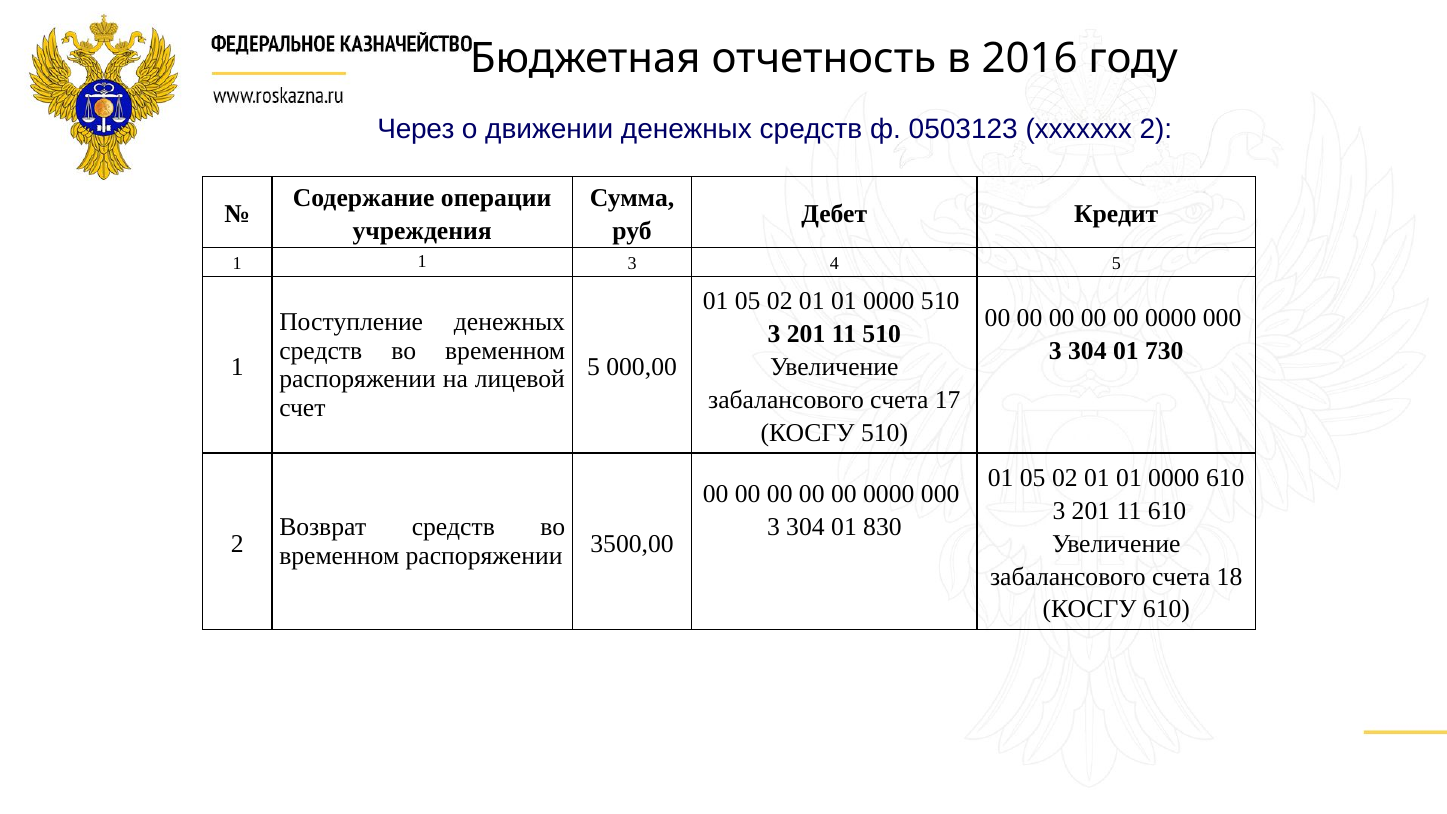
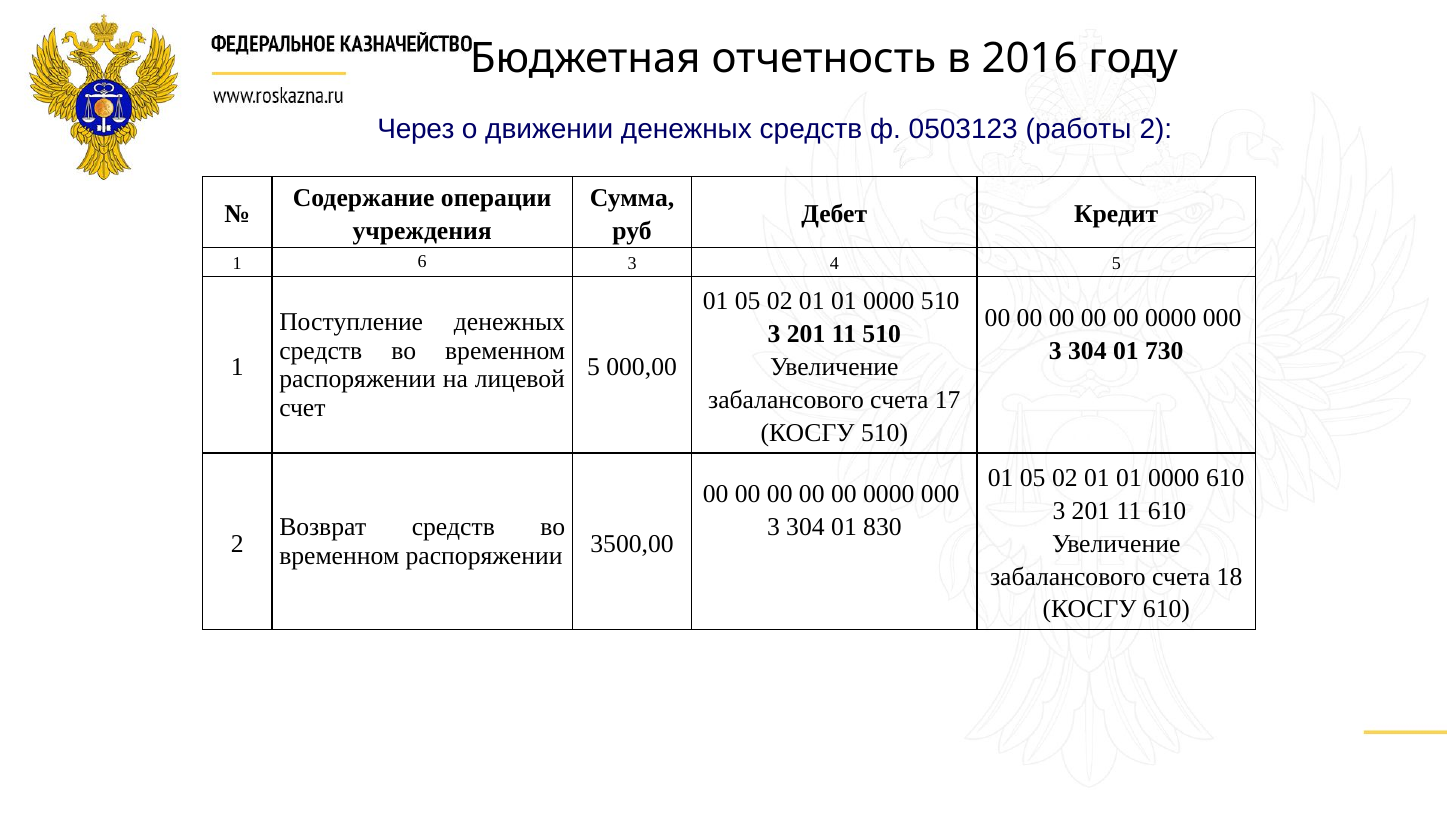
ххххххх: ххххххх -> работы (1079, 129)
1 1: 1 -> 6 (422, 262)
